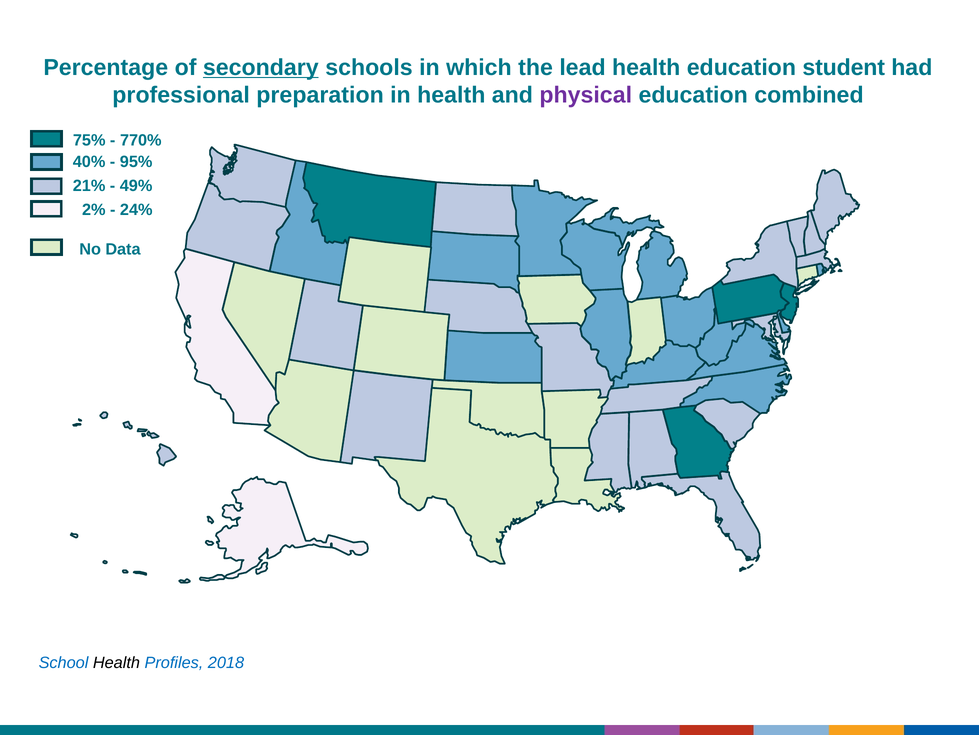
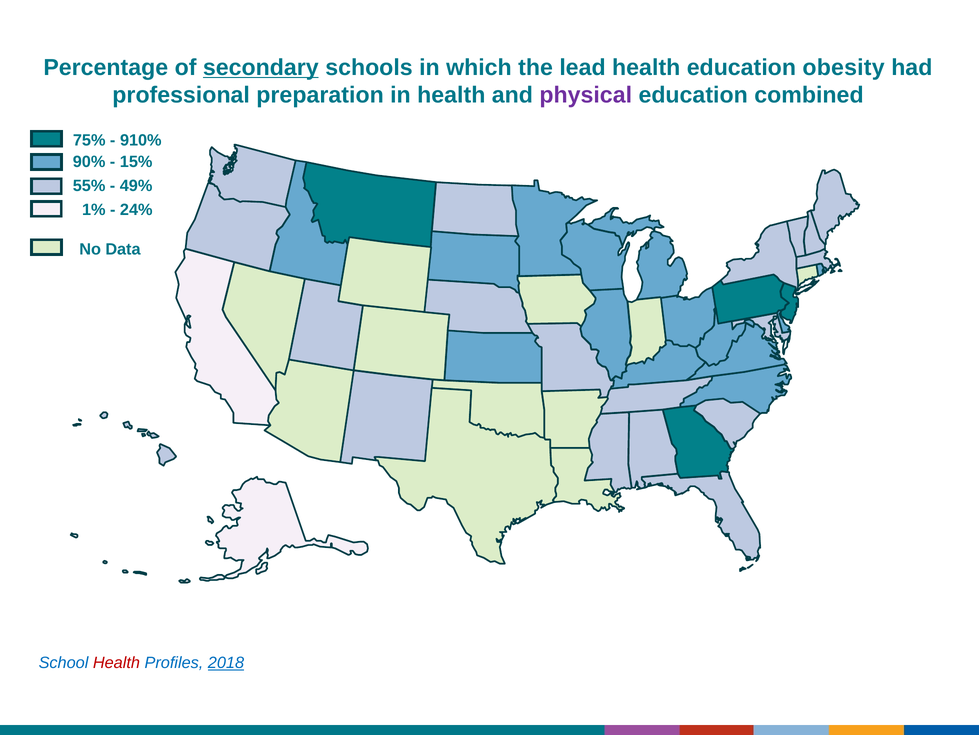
student: student -> obesity (844, 67)
770%: 770% -> 910% (141, 140)
40%: 40% -> 90% (89, 162)
95%: 95% -> 15% (136, 162)
21%: 21% -> 55% (89, 186)
2%: 2% -> 1% (94, 210)
Health colour: black -> red (116, 662)
2018 underline: none -> present (226, 662)
